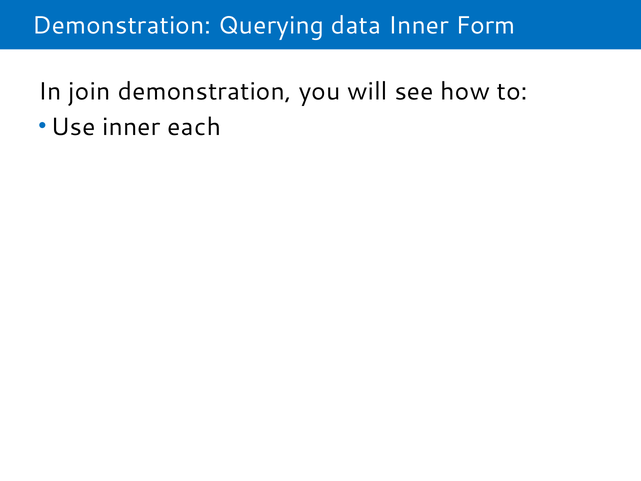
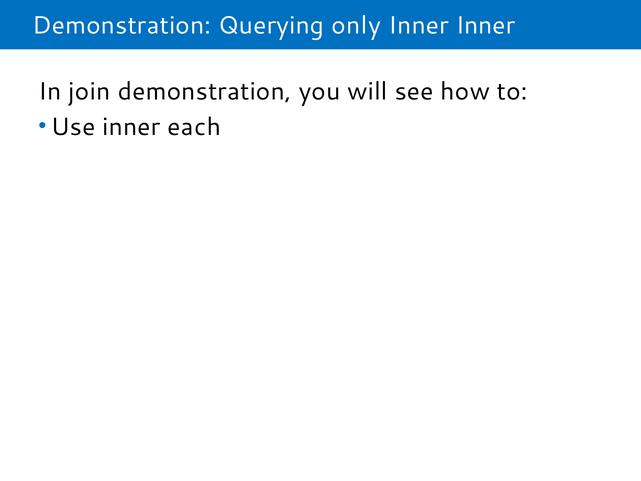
data: data -> only (356, 25)
Inner Form: Form -> Inner (486, 25)
